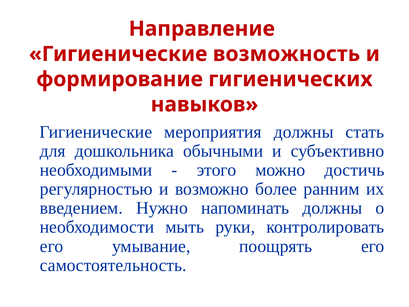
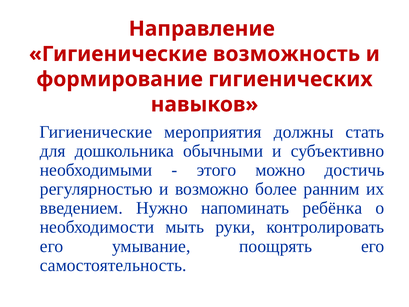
напоминать должны: должны -> ребёнка (332, 208)
